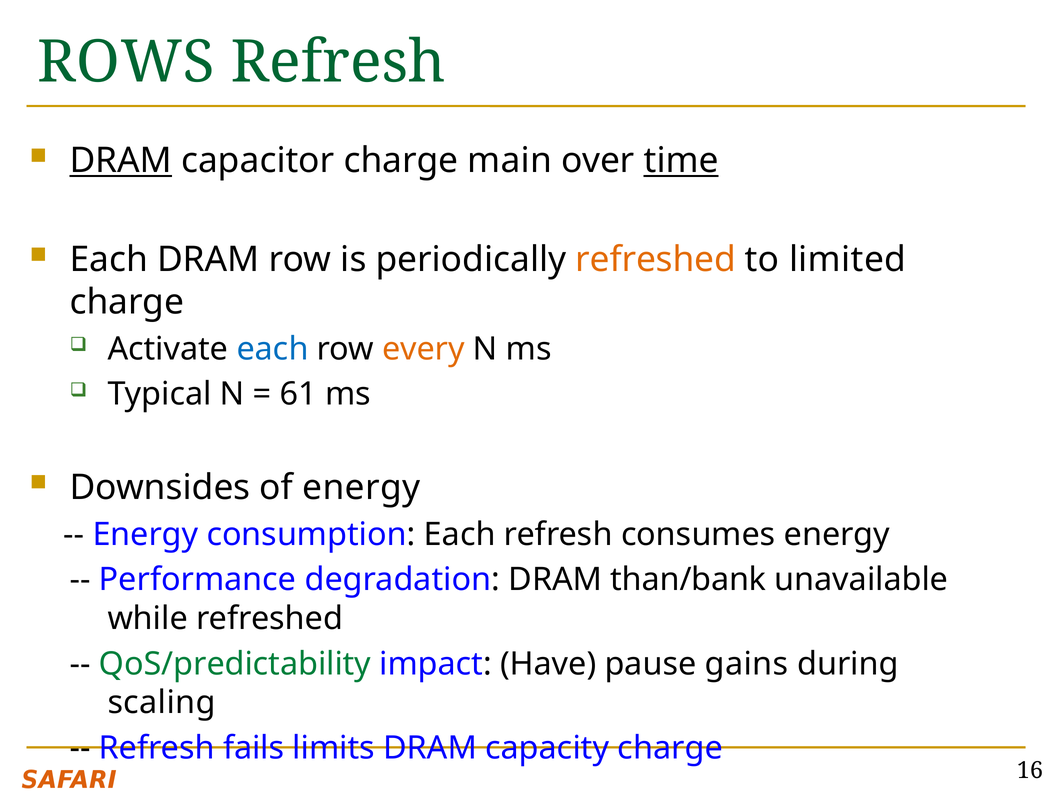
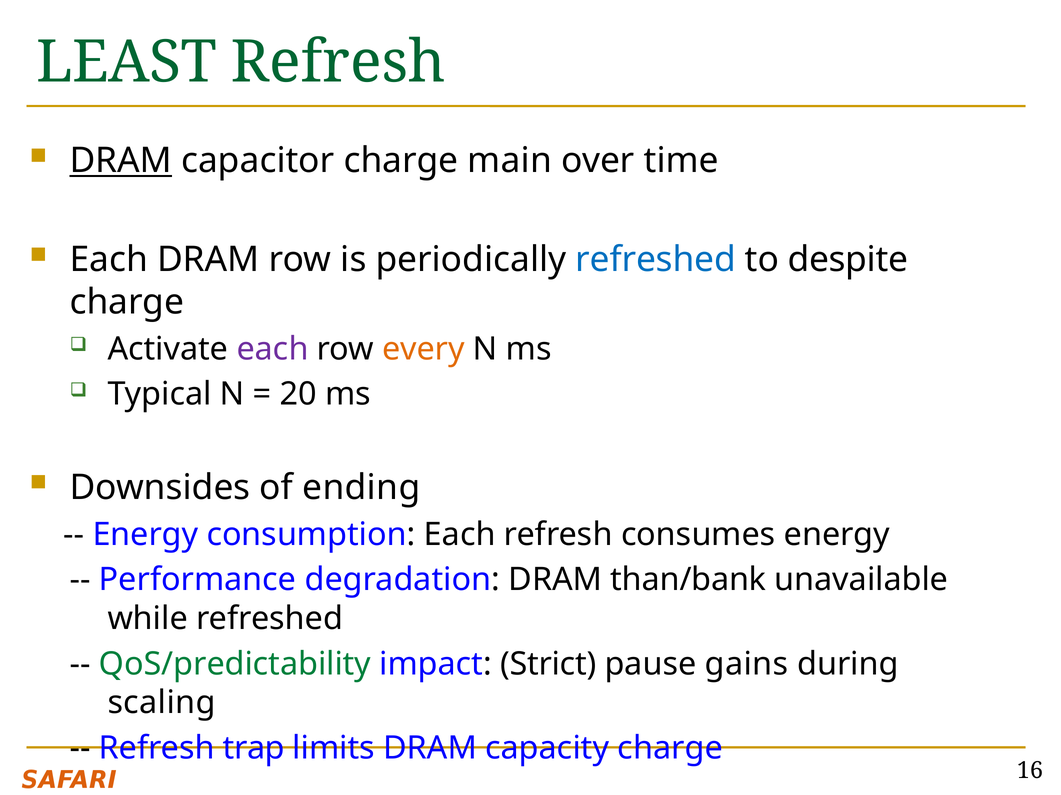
ROWS: ROWS -> LEAST (127, 62)
time underline: present -> none (681, 161)
refreshed colour: orange -> blue (656, 260)
limited: limited -> despite (848, 260)
each colour: blue -> purple (273, 349)
61: 61 -> 20 (298, 395)
of energy: energy -> ending (361, 488)
Have: Have -> Strict (548, 664)
fails: fails -> trap (254, 749)
